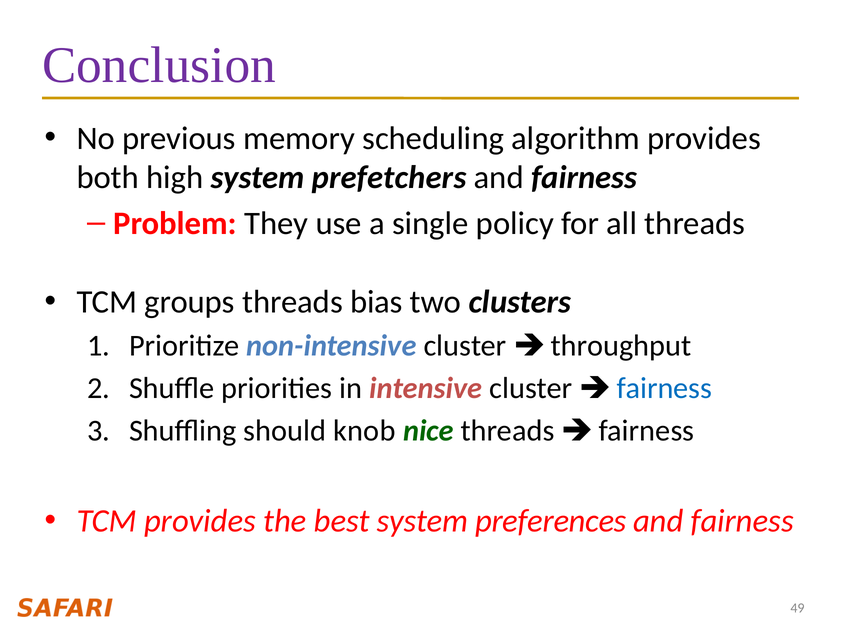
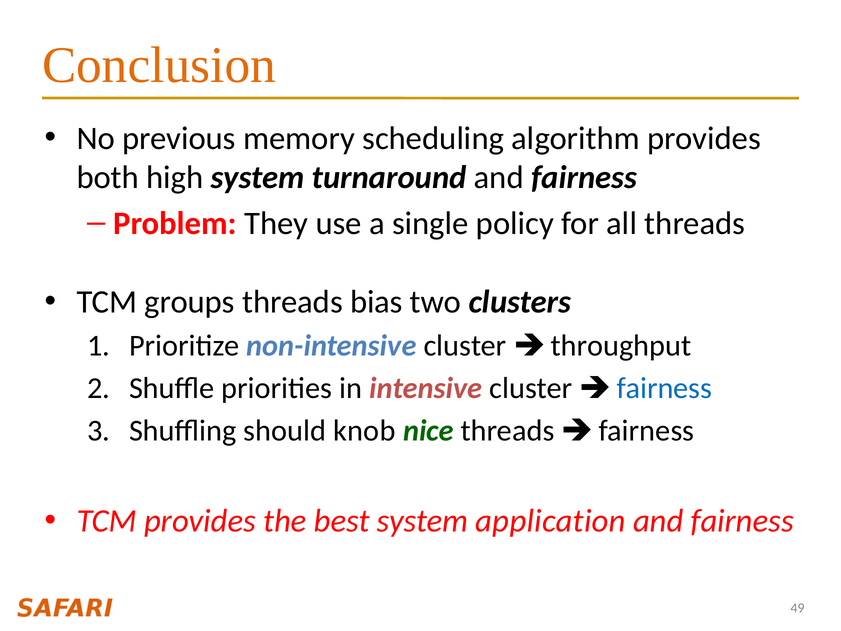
Conclusion colour: purple -> orange (159, 65)
prefetchers: prefetchers -> turnaround (389, 178)
preferences: preferences -> application (551, 521)
